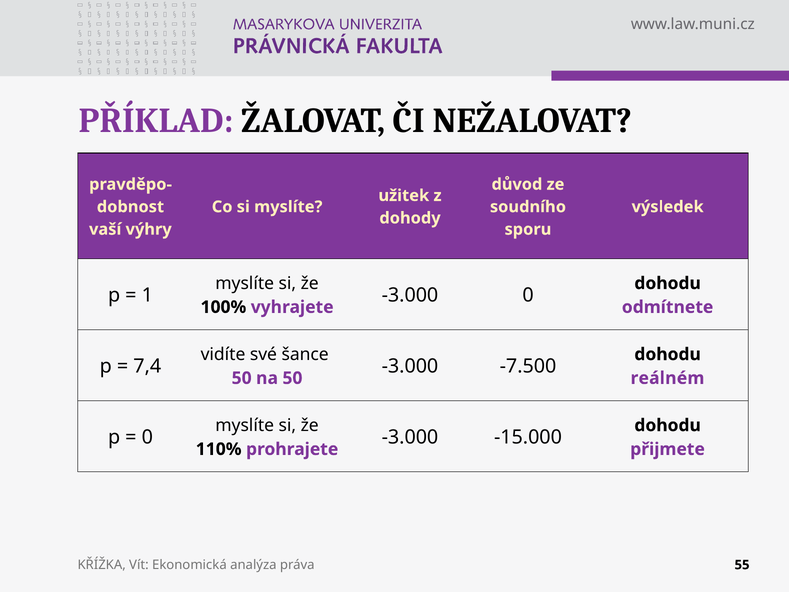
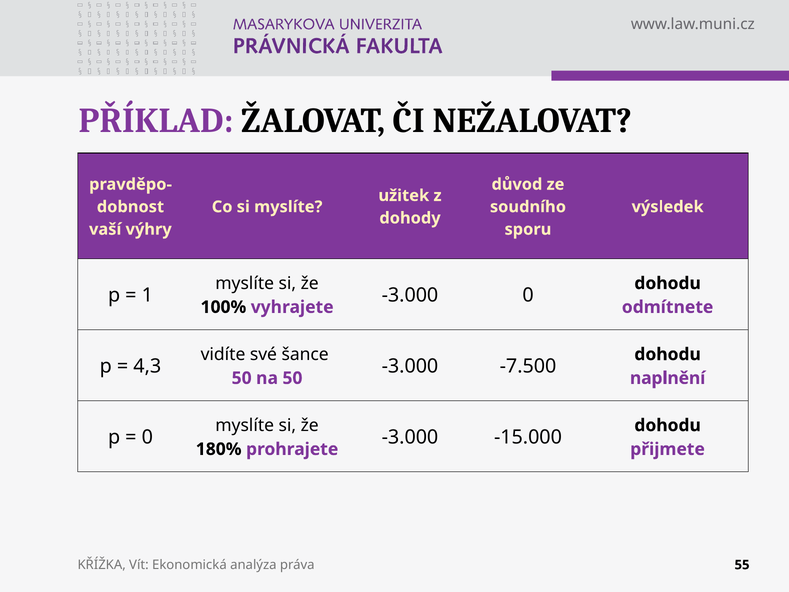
7,4: 7,4 -> 4,3 (147, 366)
reálném: reálném -> naplnění (668, 378)
110%: 110% -> 180% (219, 449)
